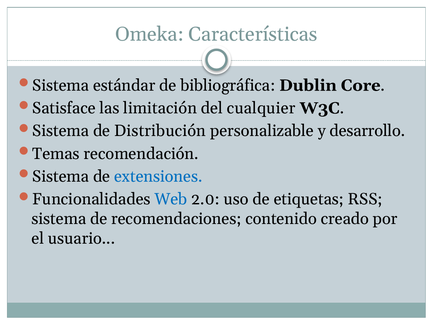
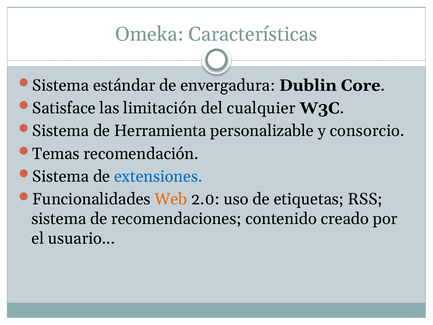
bibliográfica: bibliográfica -> envergadura (228, 85)
Distribución: Distribución -> Herramienta (160, 131)
desarrollo: desarrollo -> consorcio (367, 131)
Web colour: blue -> orange (171, 199)
